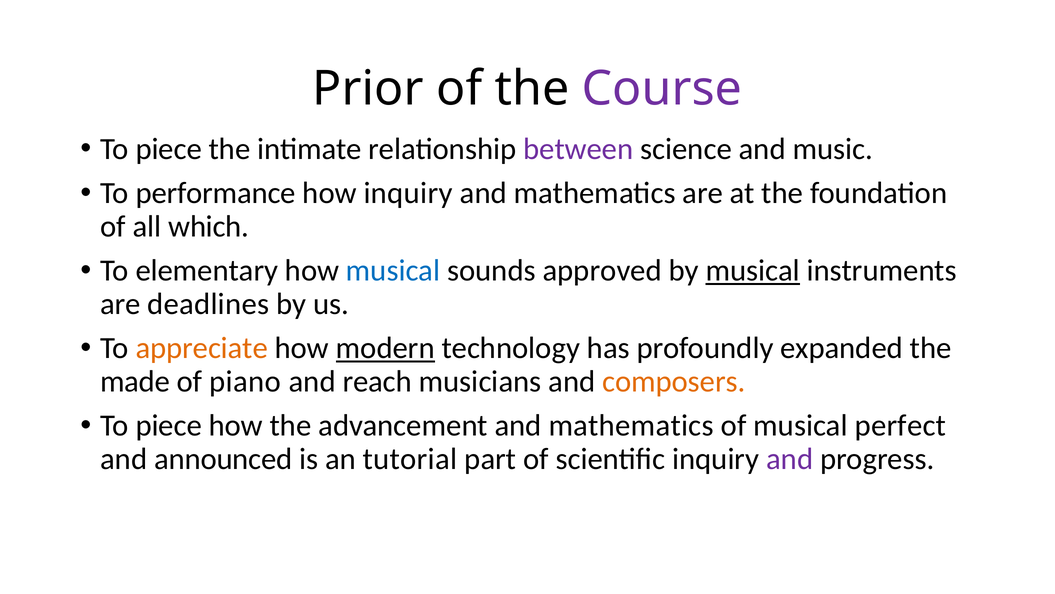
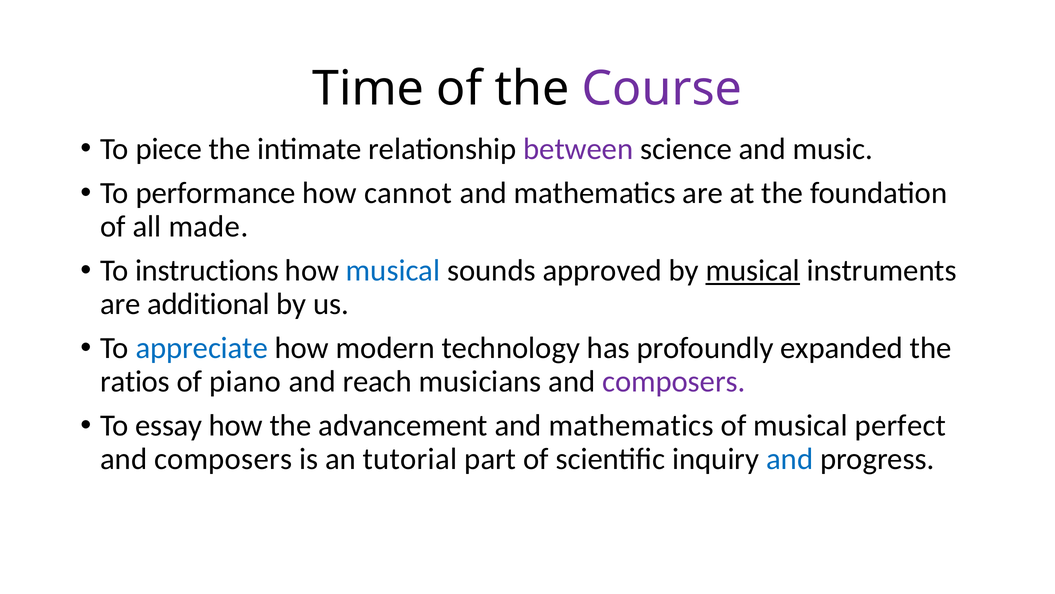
Prior: Prior -> Time (368, 89)
how inquiry: inquiry -> cannot (408, 193)
which: which -> made (208, 226)
elementary: elementary -> instructions (207, 270)
deadlines: deadlines -> additional (209, 304)
appreciate colour: orange -> blue (202, 348)
modern underline: present -> none (385, 348)
made: made -> ratios (135, 381)
composers colour: orange -> purple (674, 381)
piece: piece -> essay (169, 425)
announced: announced -> composers (223, 459)
and colour: purple -> blue (790, 459)
